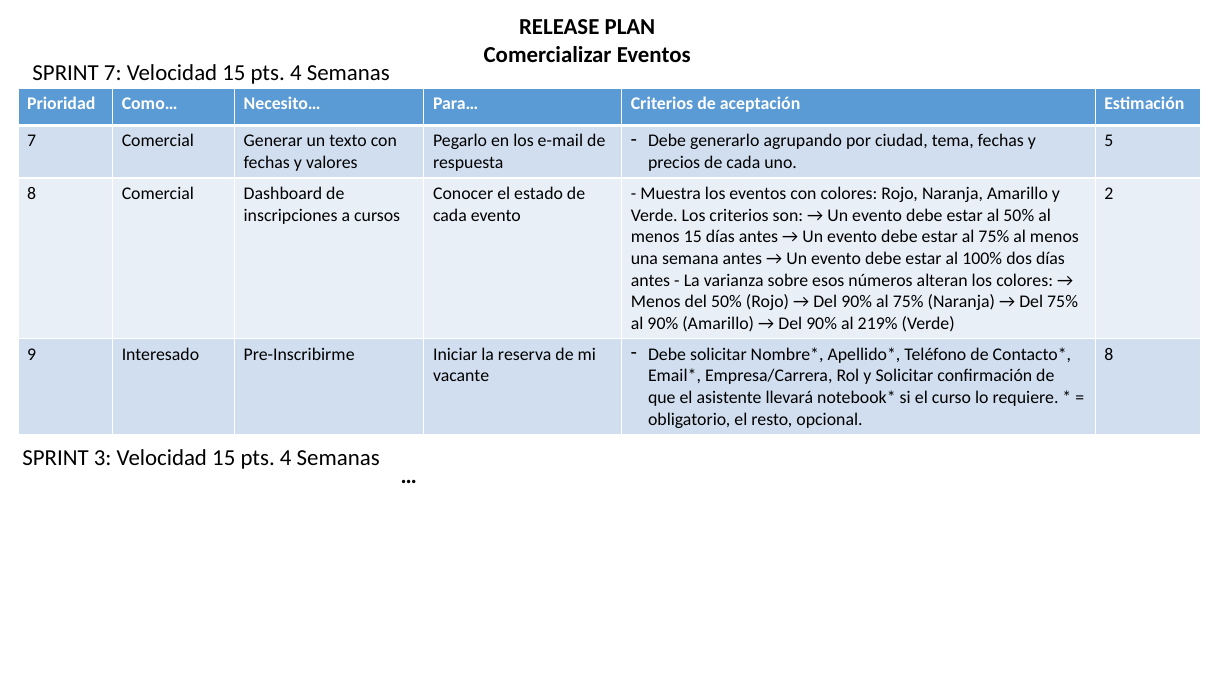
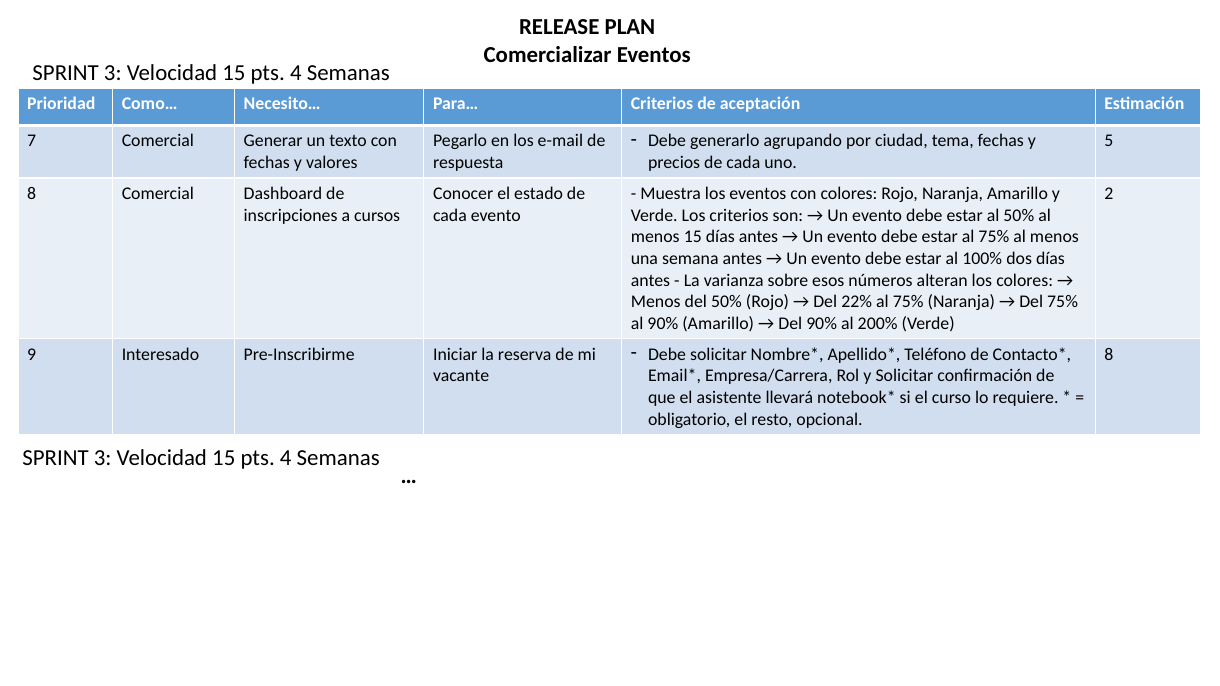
7: 7 -> 3 (113, 73)
90%: 90% -> 22% (857, 302)
219%: 219% -> 200% (878, 324)
